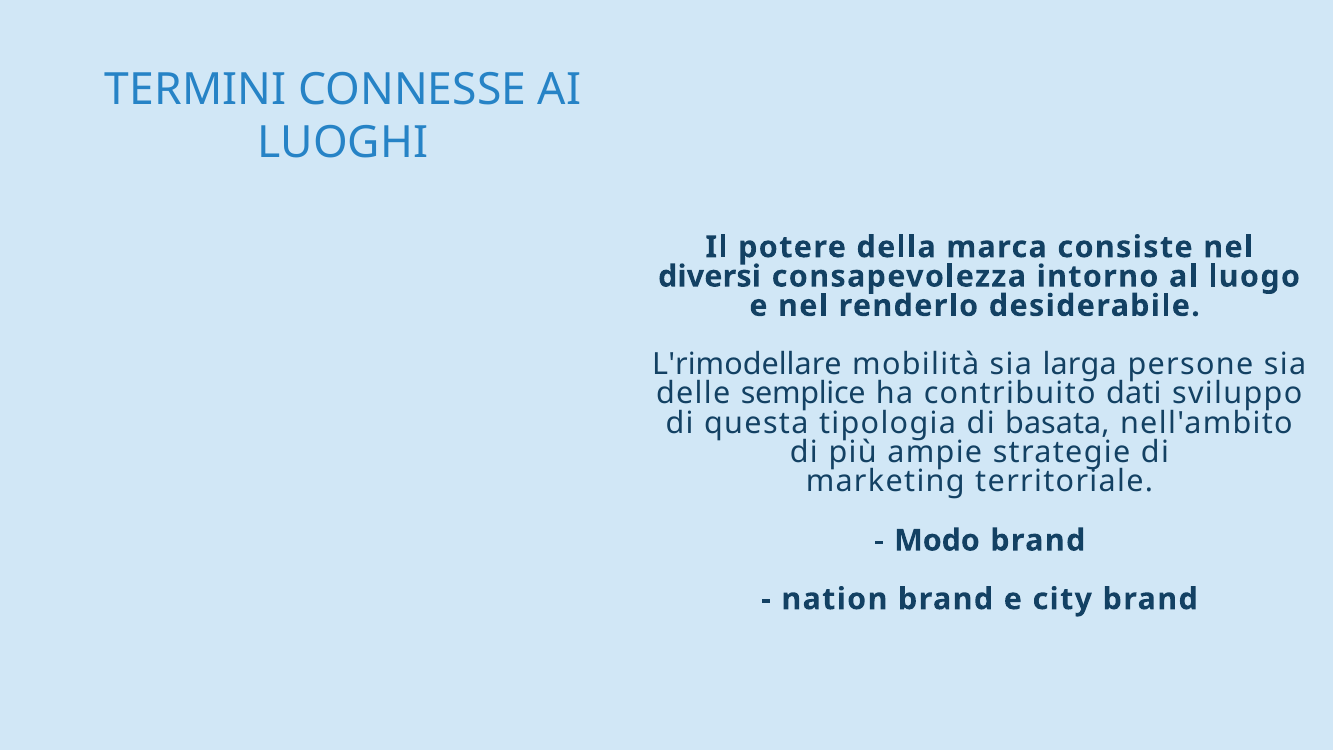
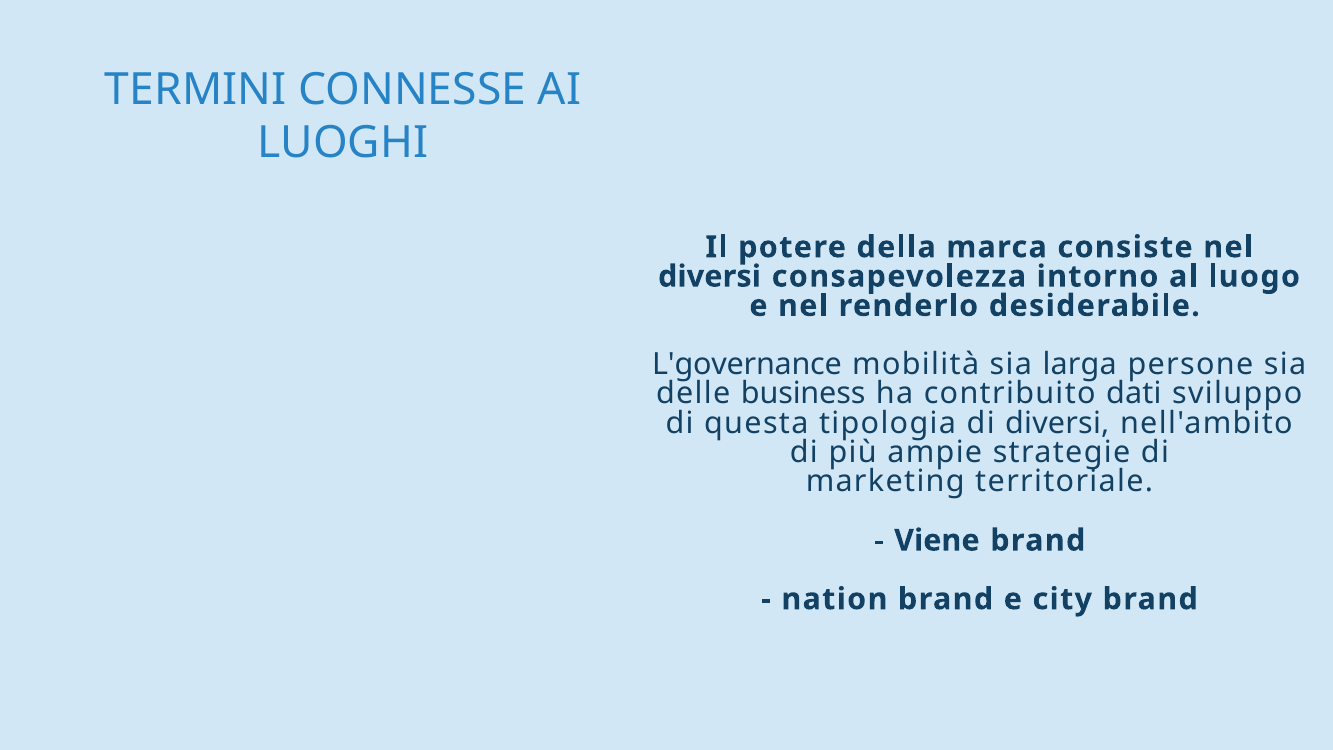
L'rimodellare: L'rimodellare -> L'governance (747, 364)
semplice: semplice -> business (803, 394)
di basata: basata -> diversi (1057, 423)
Modo: Modo -> Viene (937, 540)
